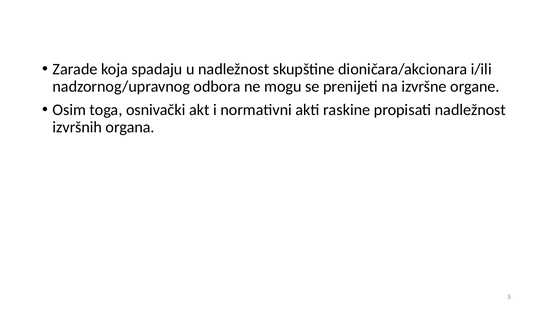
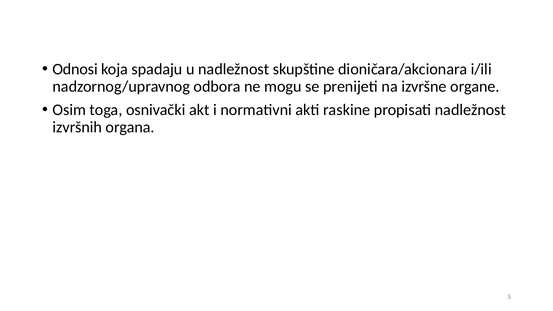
Zarade: Zarade -> Odnosi (75, 69)
